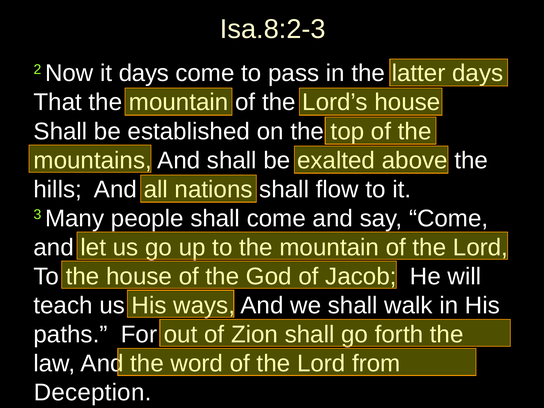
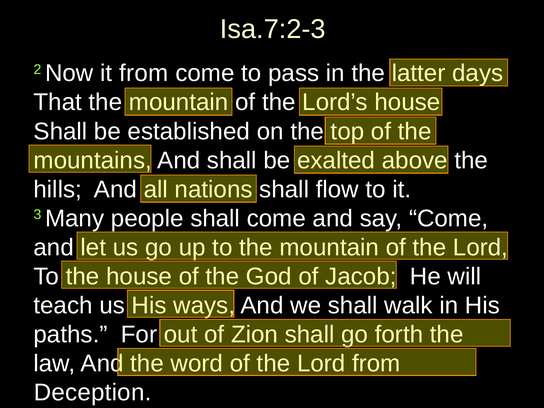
Isa.8:2-3: Isa.8:2-3 -> Isa.7:2-3 (273, 29)
it days: days -> from (144, 73)
